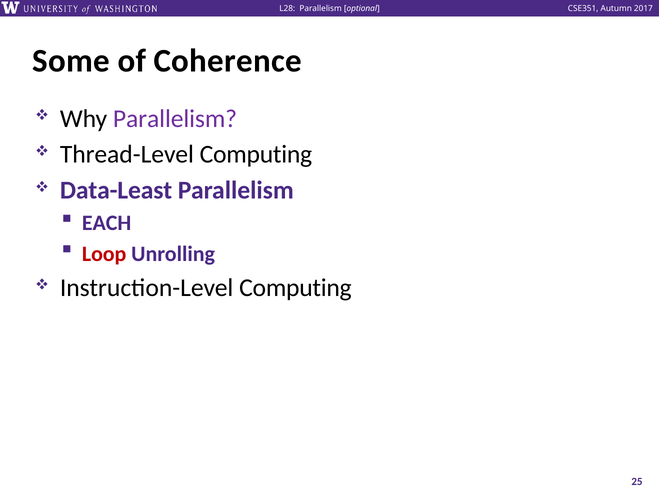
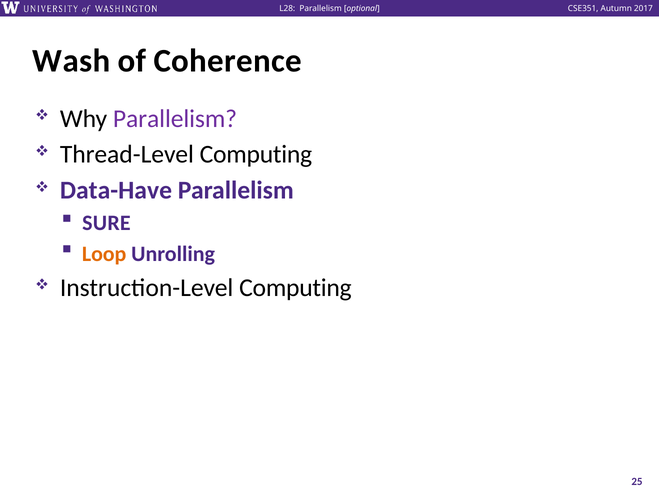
Some: Some -> Wash (71, 61)
Data-Least: Data-Least -> Data-Have (116, 190)
EACH: EACH -> SURE (106, 223)
Loop colour: red -> orange (104, 254)
